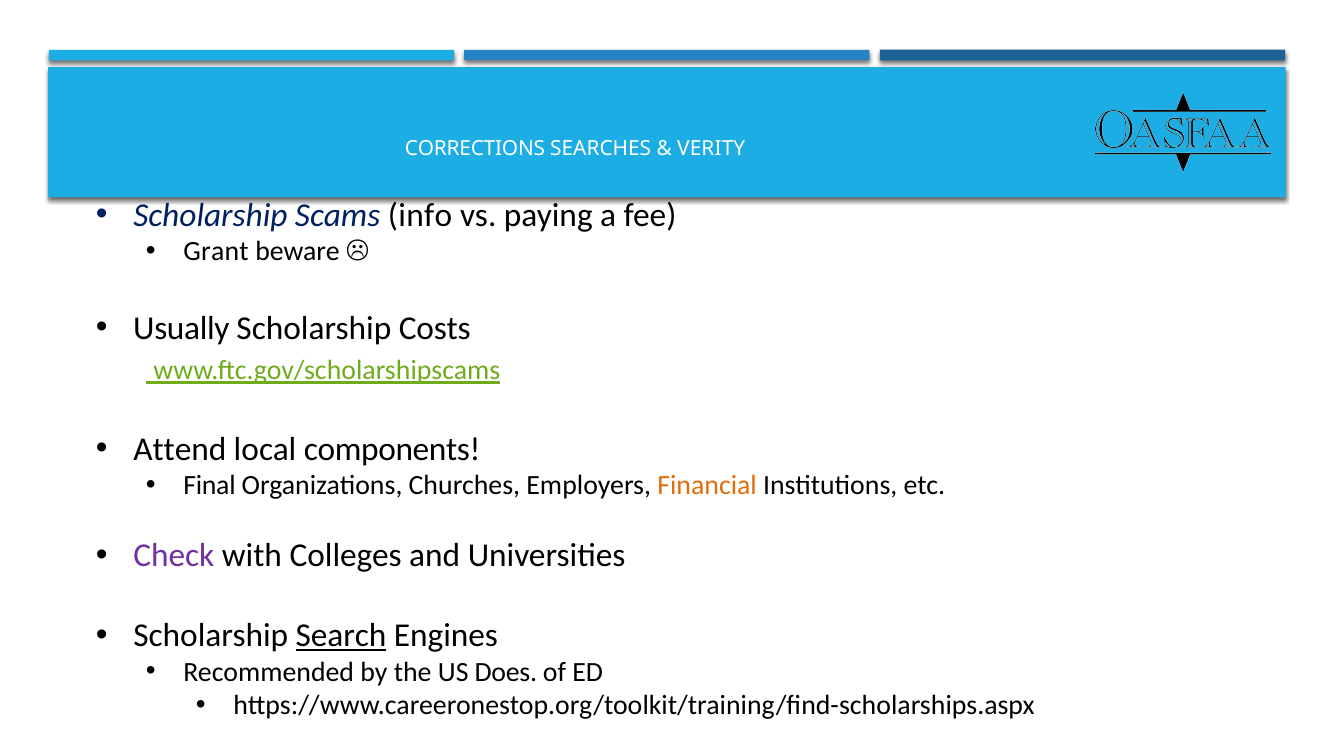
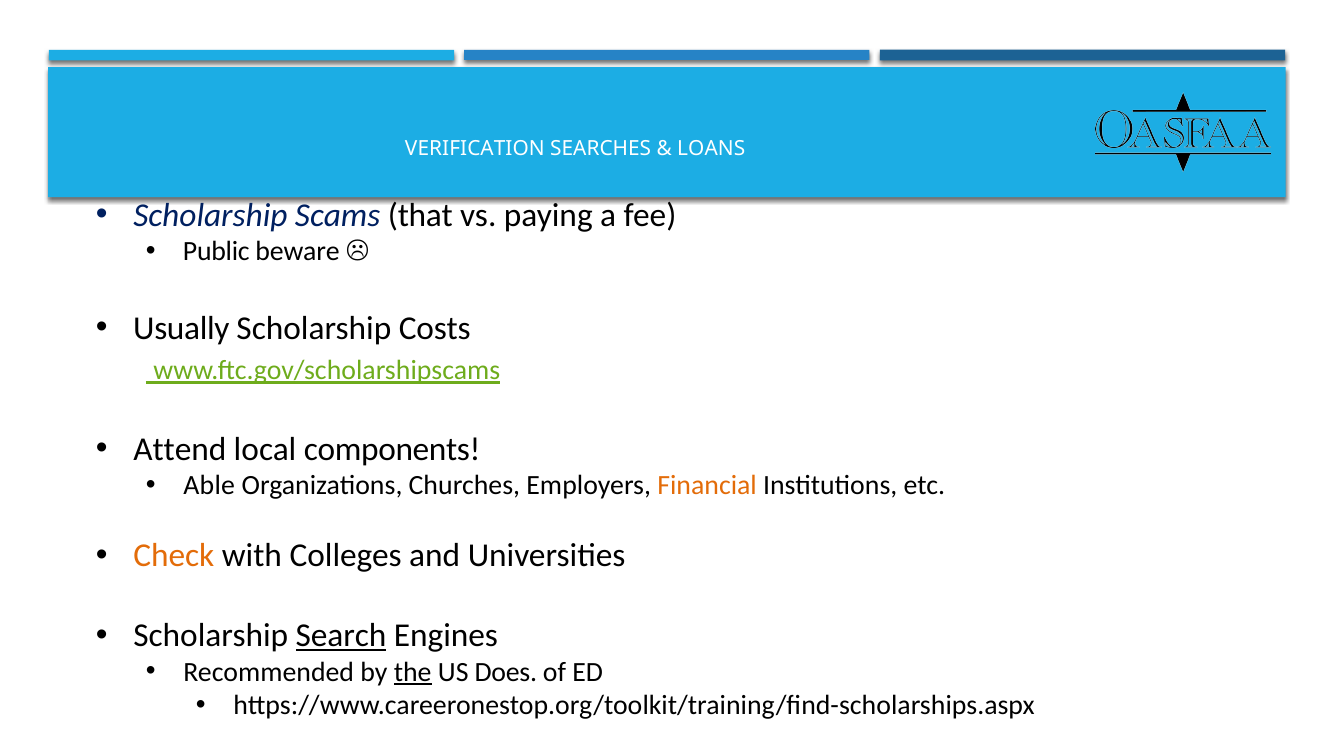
CORRECTIONS: CORRECTIONS -> VERIFICATION (475, 149)
VERITY: VERITY -> LOANS (711, 149)
info: info -> that (420, 215)
Grant: Grant -> Public (216, 252)
Final: Final -> Able (209, 486)
Check colour: purple -> orange (174, 556)
the underline: none -> present (413, 672)
